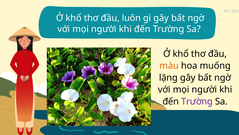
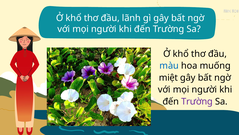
luôn: luôn -> lãnh (131, 18)
màu colour: orange -> blue (169, 65)
lặng: lặng -> miệt (168, 77)
